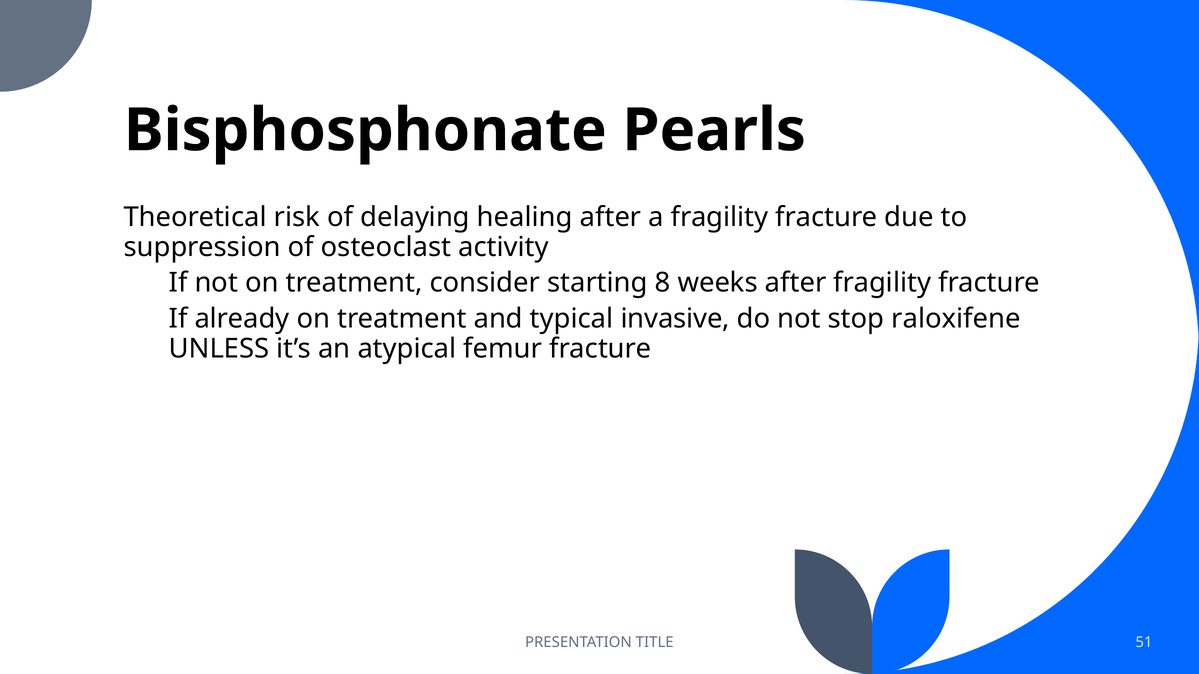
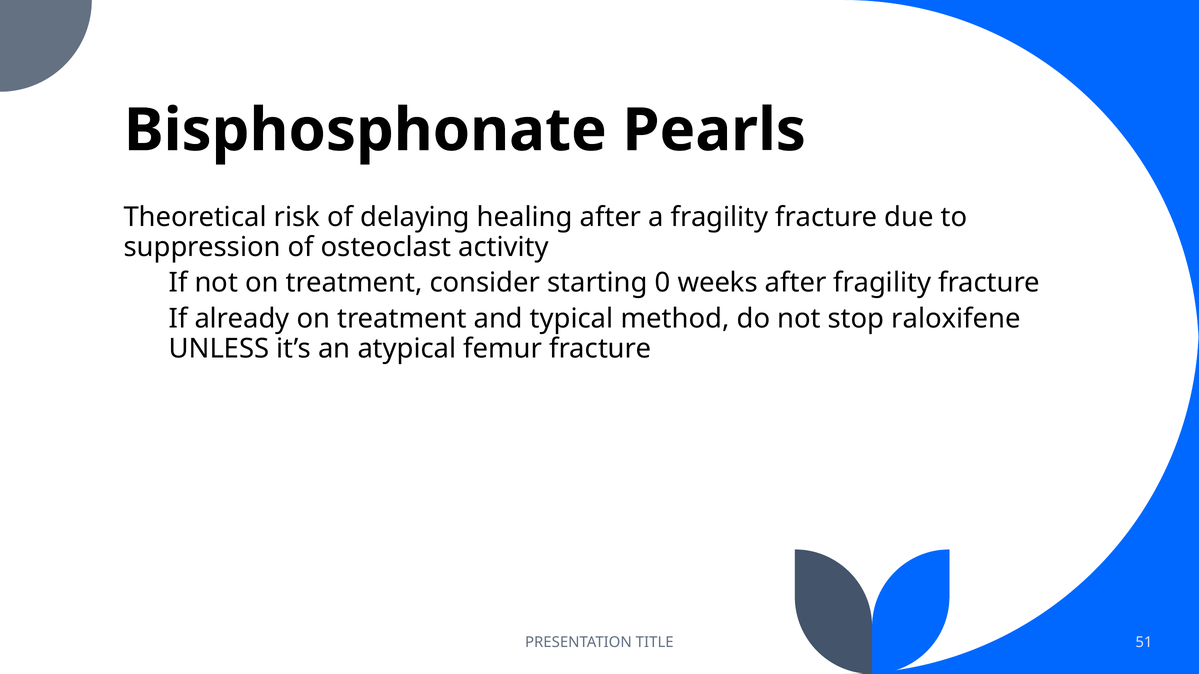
8: 8 -> 0 (663, 283)
invasive: invasive -> method (675, 319)
